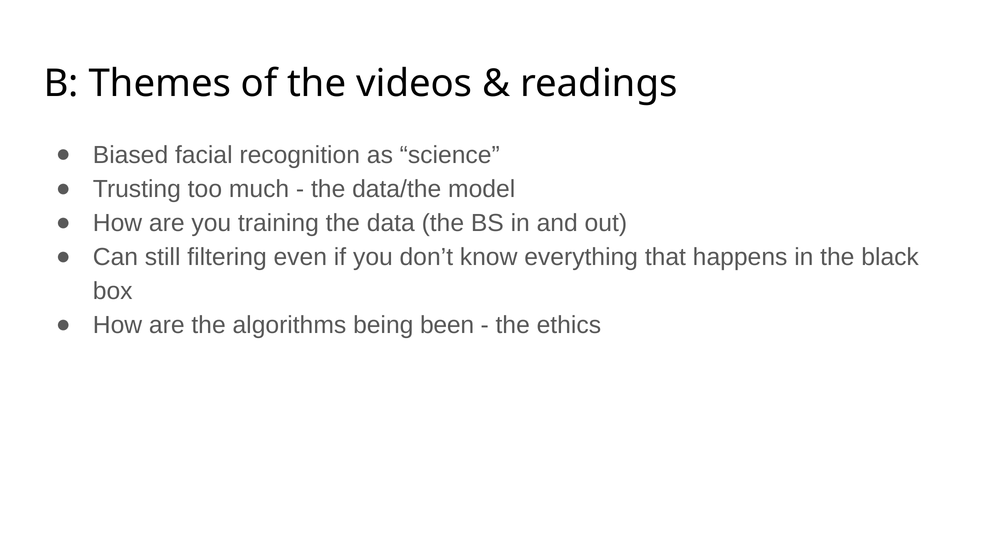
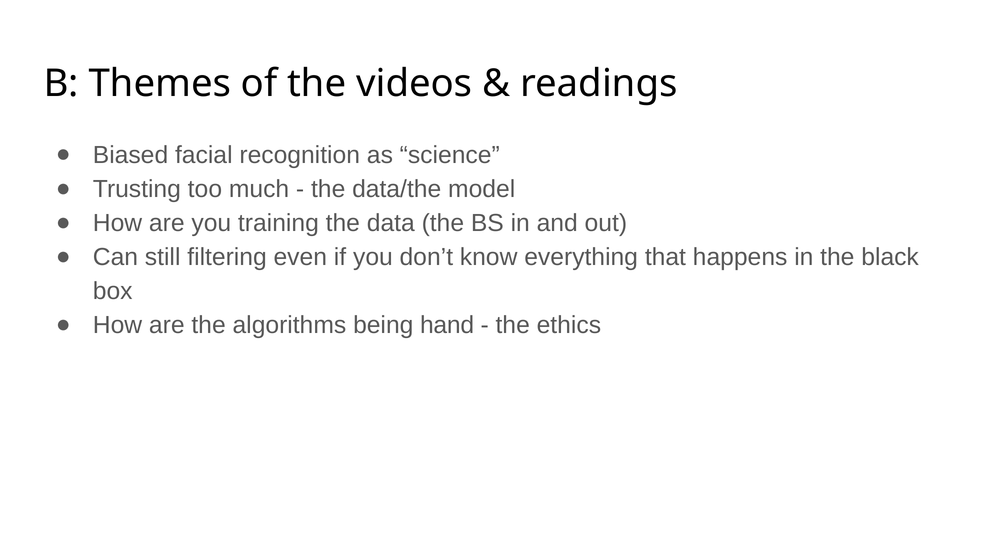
been: been -> hand (447, 325)
